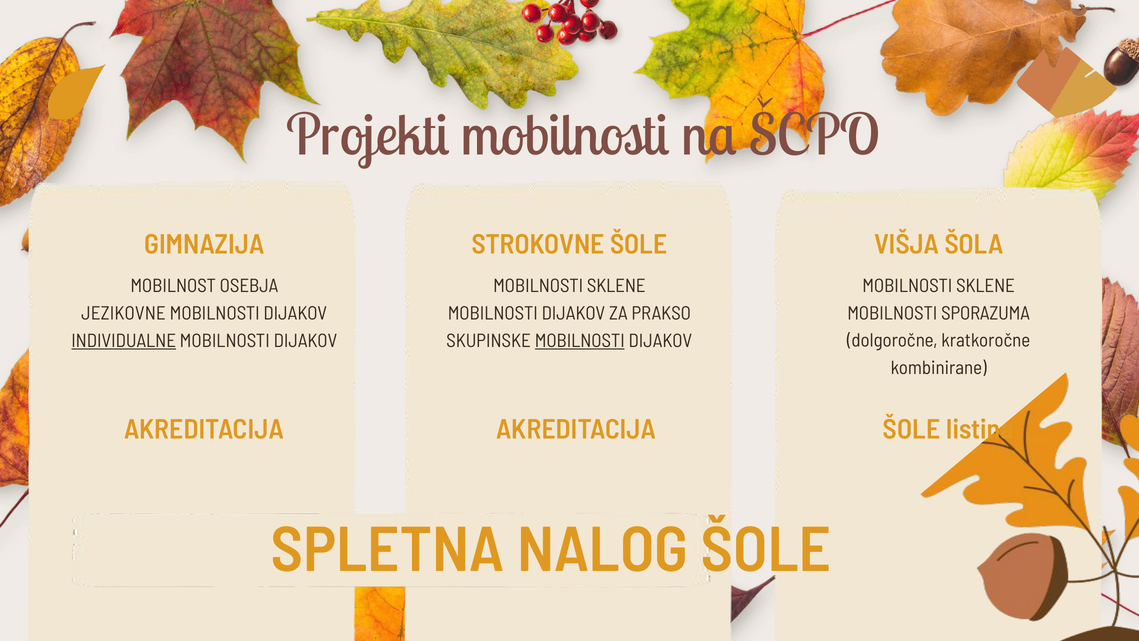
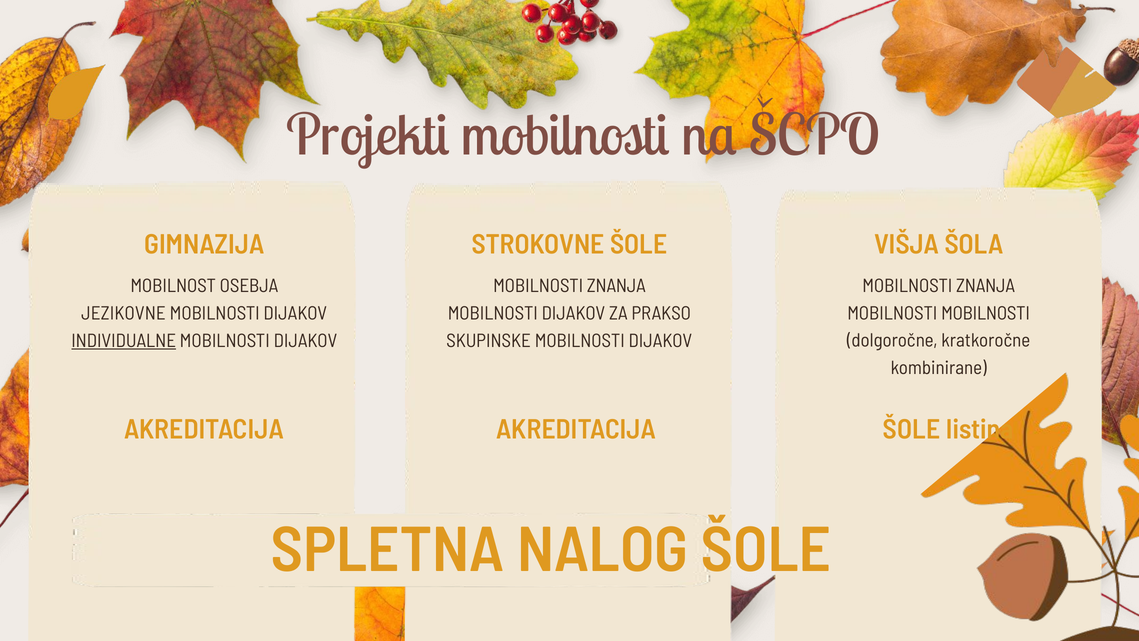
SKLENE: SKLENE -> ZNANJA (986, 286)
SKLENE: SKLENE -> ZNANJA (616, 286)
MOBILNOSTI SPORAZUMA: SPORAZUMA -> MOBILNOSTI (986, 313)
MOBILNOSTI underline: present -> none (580, 341)
